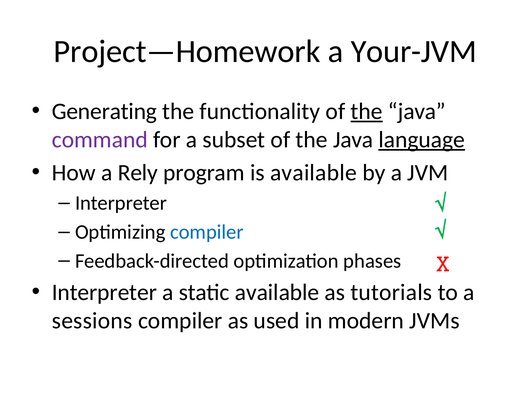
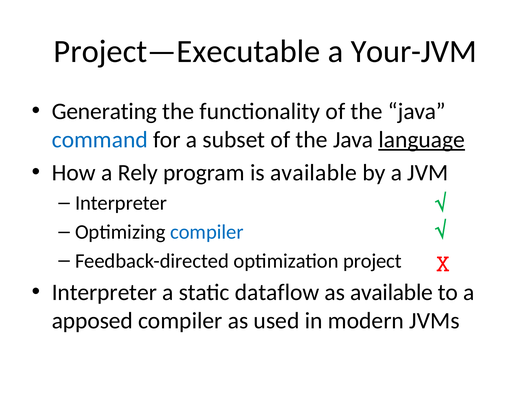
Project—Homework: Project—Homework -> Project—Executable (187, 51)
the underline: present -> none (367, 111)
command colour: purple -> blue (100, 140)
phases: phases -> project (372, 261)
static available: available -> dataflow (277, 293)
as tutorials: tutorials -> available (392, 293)
sessions: sessions -> apposed (92, 321)
